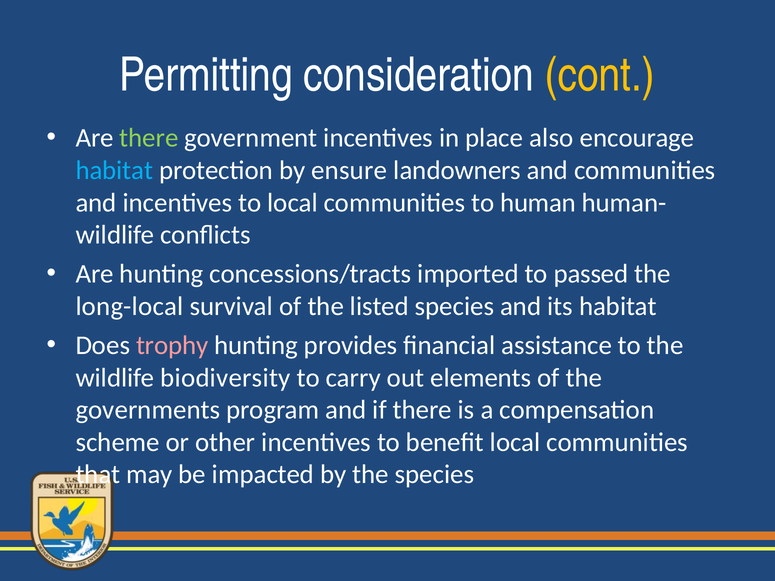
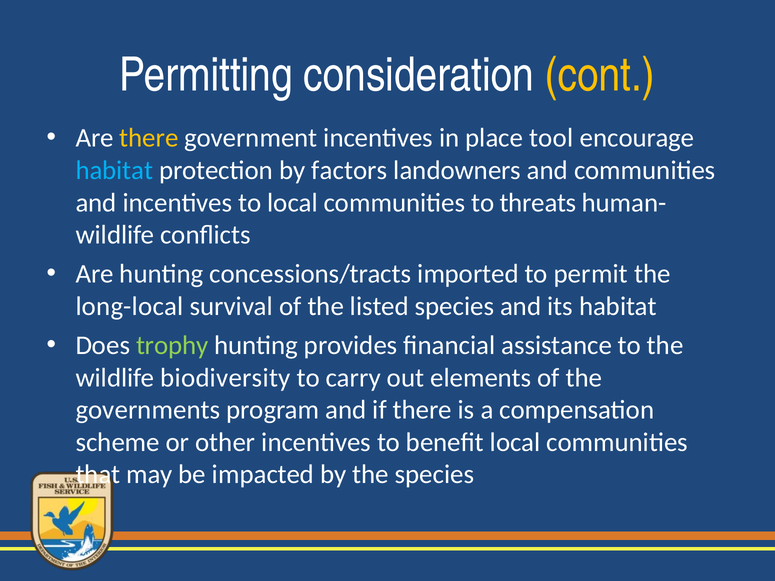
there colour: light green -> yellow (149, 138)
also: also -> tool (551, 138)
ensure: ensure -> factors (349, 170)
human: human -> threats (538, 203)
passed: passed -> permit (591, 274)
trophy colour: pink -> light green (172, 346)
